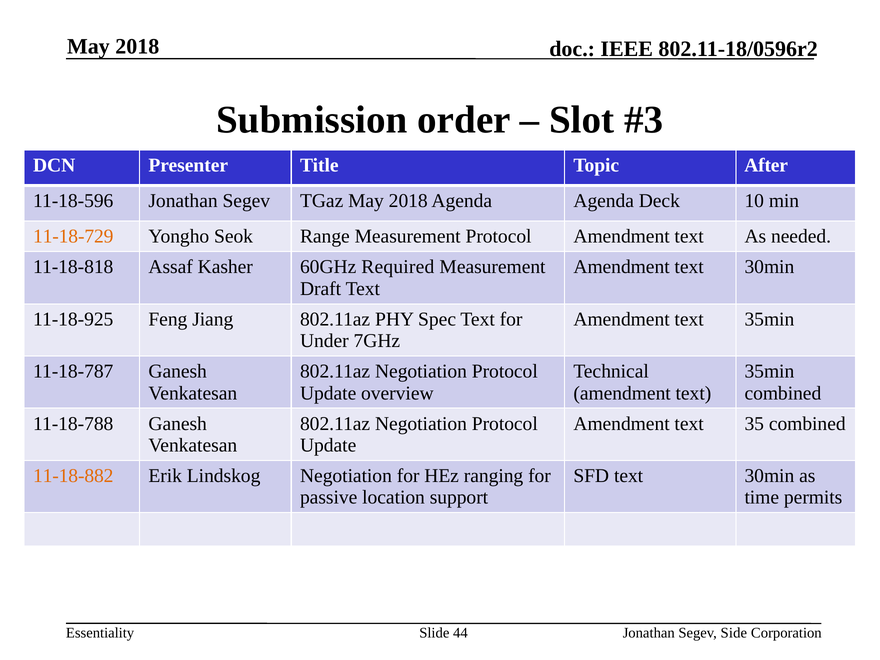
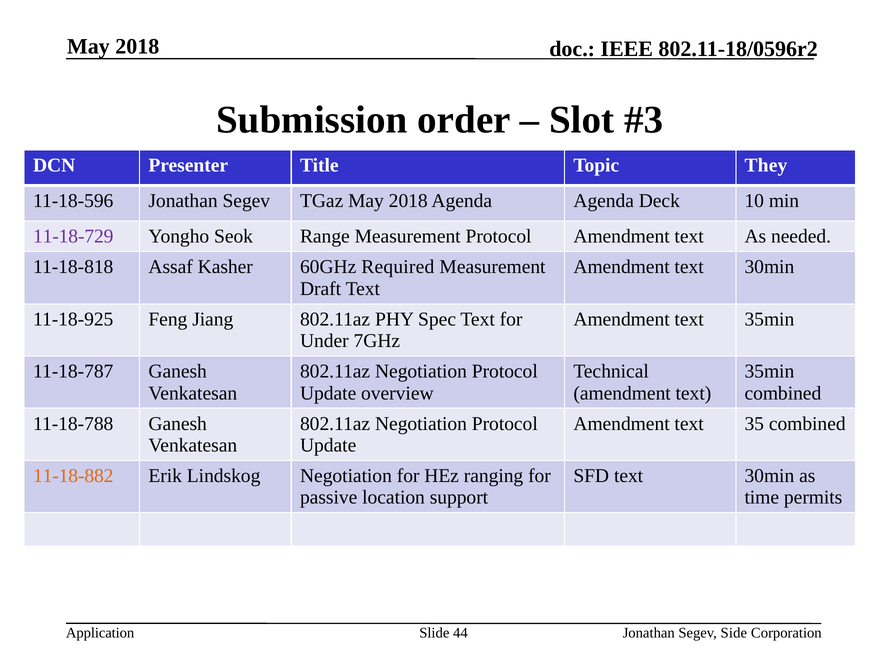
After: After -> They (766, 165)
11-18-729 colour: orange -> purple (73, 236)
Essentiality: Essentiality -> Application (100, 633)
